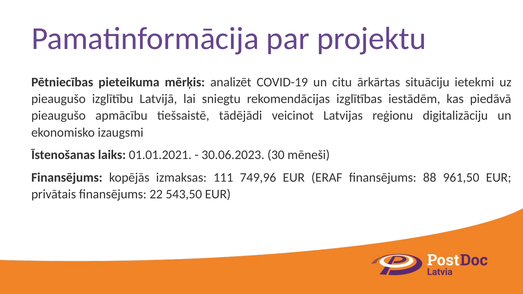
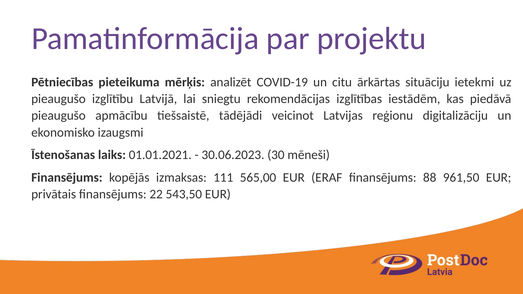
749,96: 749,96 -> 565,00 (258, 178)
